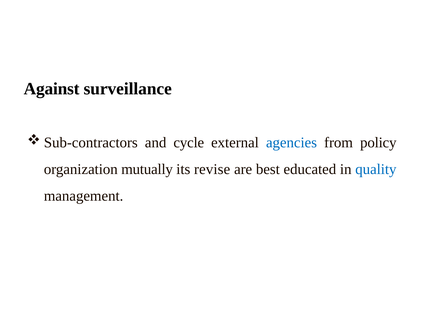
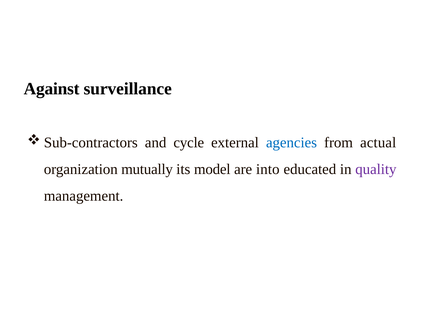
policy: policy -> actual (378, 142)
revise: revise -> model (212, 169)
best: best -> into (268, 169)
quality colour: blue -> purple (376, 169)
